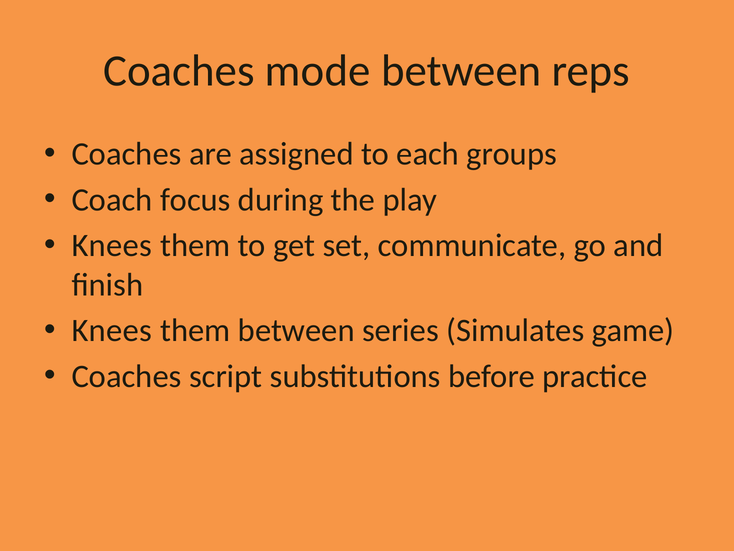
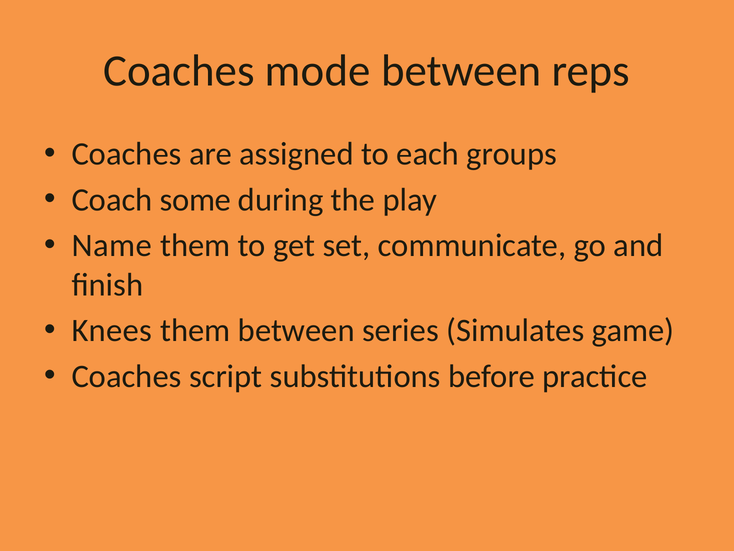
focus: focus -> some (195, 200)
Knees: Knees -> Name (112, 245)
